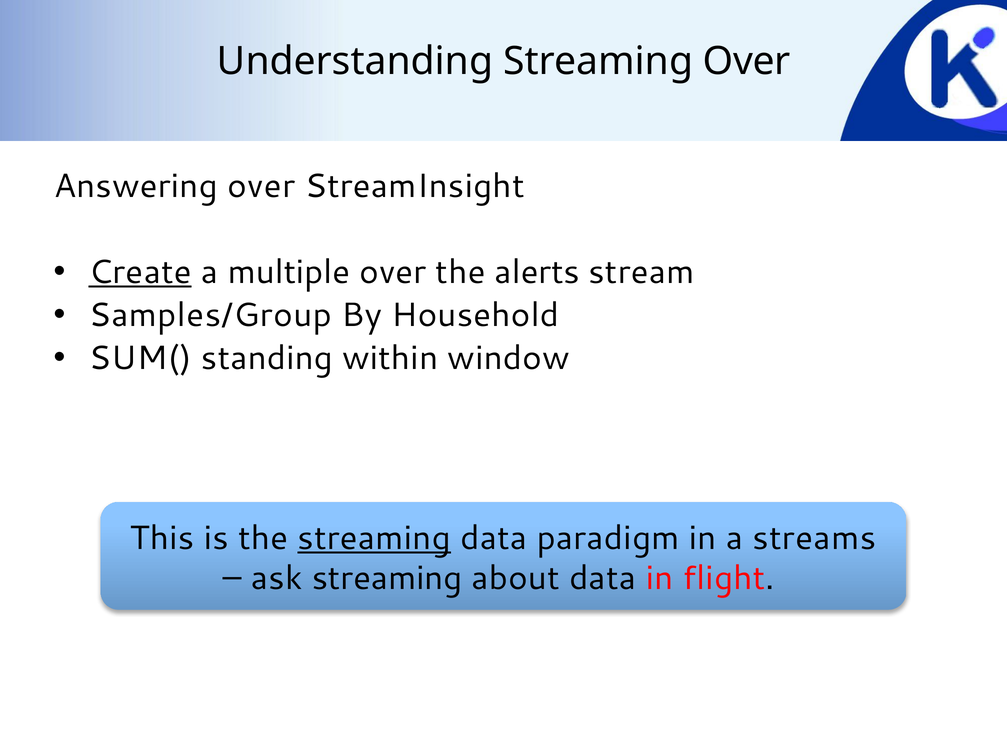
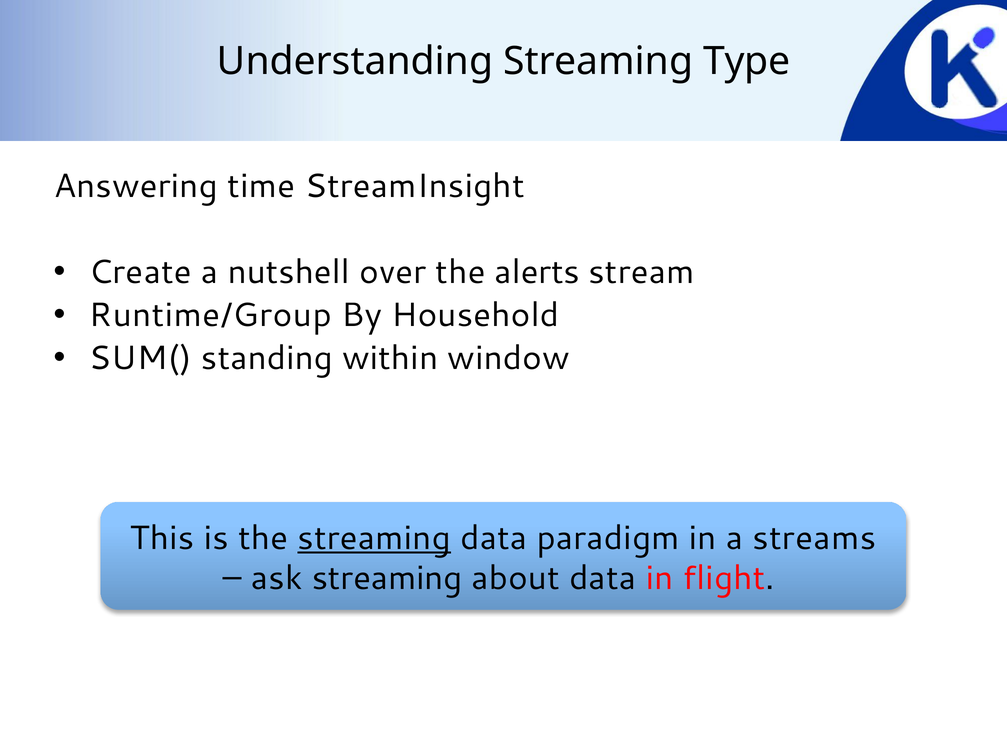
Streaming Over: Over -> Type (747, 61)
Answering over: over -> time (261, 186)
Create underline: present -> none (140, 272)
multiple: multiple -> nutshell (289, 272)
Samples/Group: Samples/Group -> Runtime/Group (210, 315)
